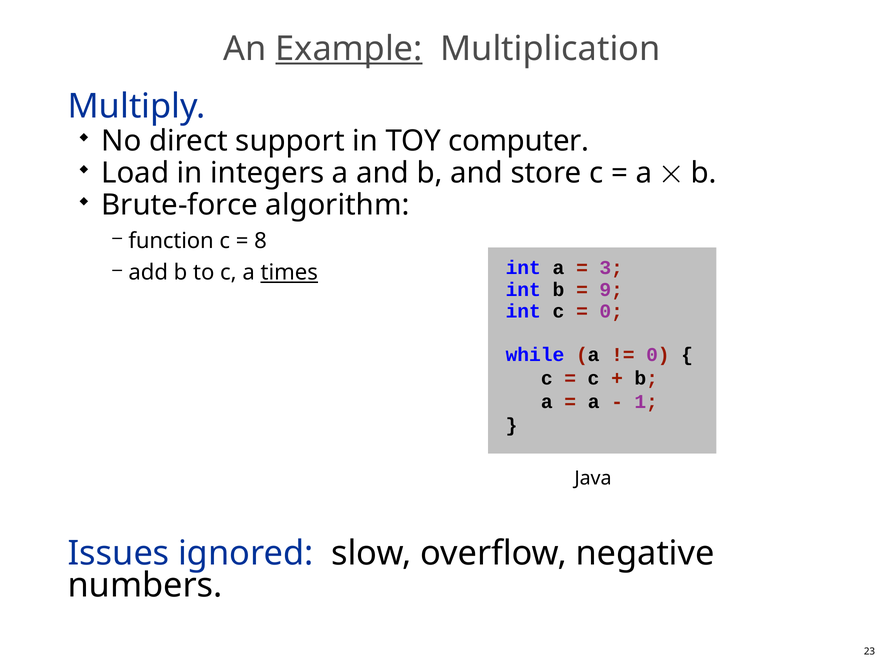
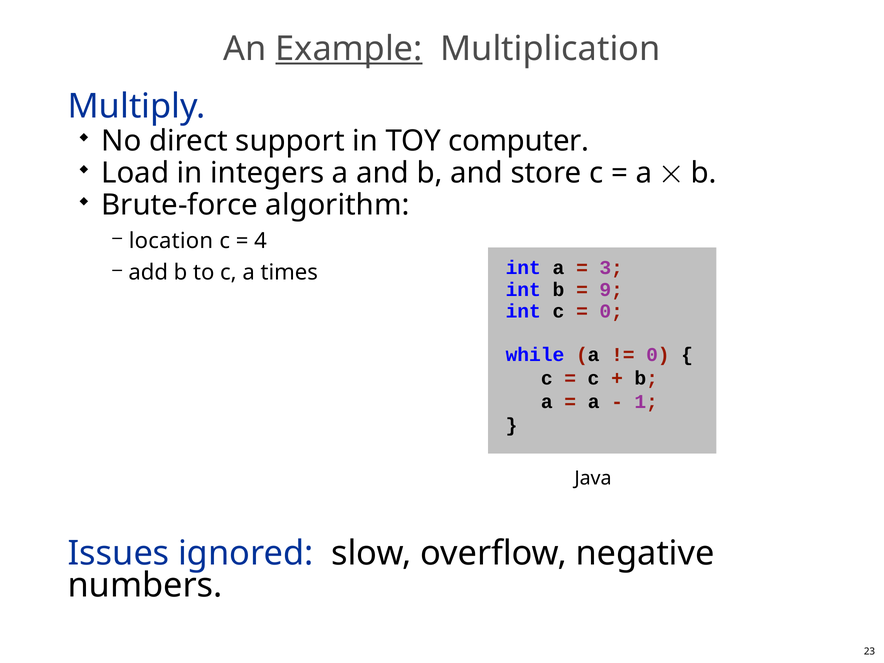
function: function -> location (171, 241)
8: 8 -> 4 (260, 241)
times underline: present -> none (289, 273)
